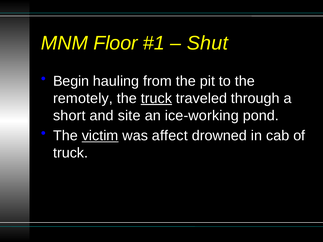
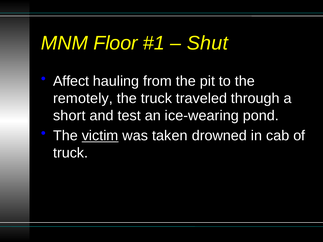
Begin: Begin -> Affect (71, 81)
truck underline: present -> none (156, 98)
site: site -> test (129, 116)
ice-working: ice-working -> ice-wearing (202, 116)
affect: affect -> taken (170, 136)
